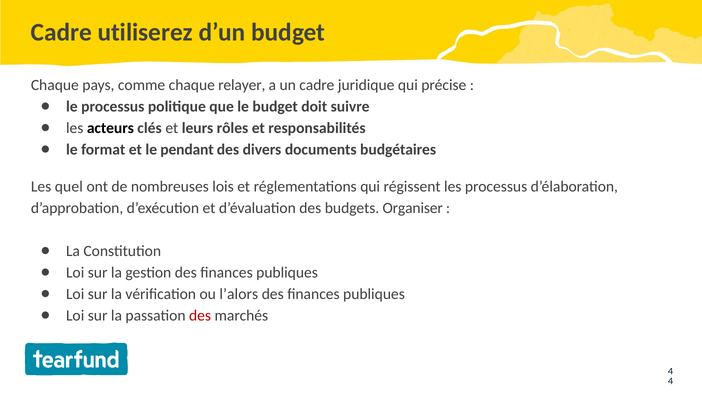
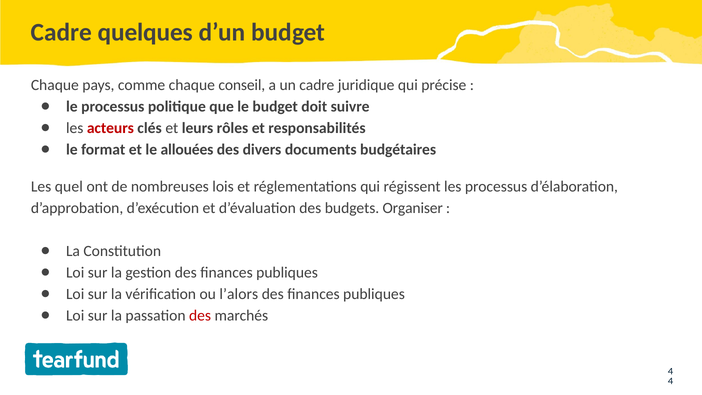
utiliserez: utiliserez -> quelques (145, 33)
relayer: relayer -> conseil (242, 85)
acteurs colour: black -> red (110, 128)
pendant: pendant -> allouées (187, 149)
